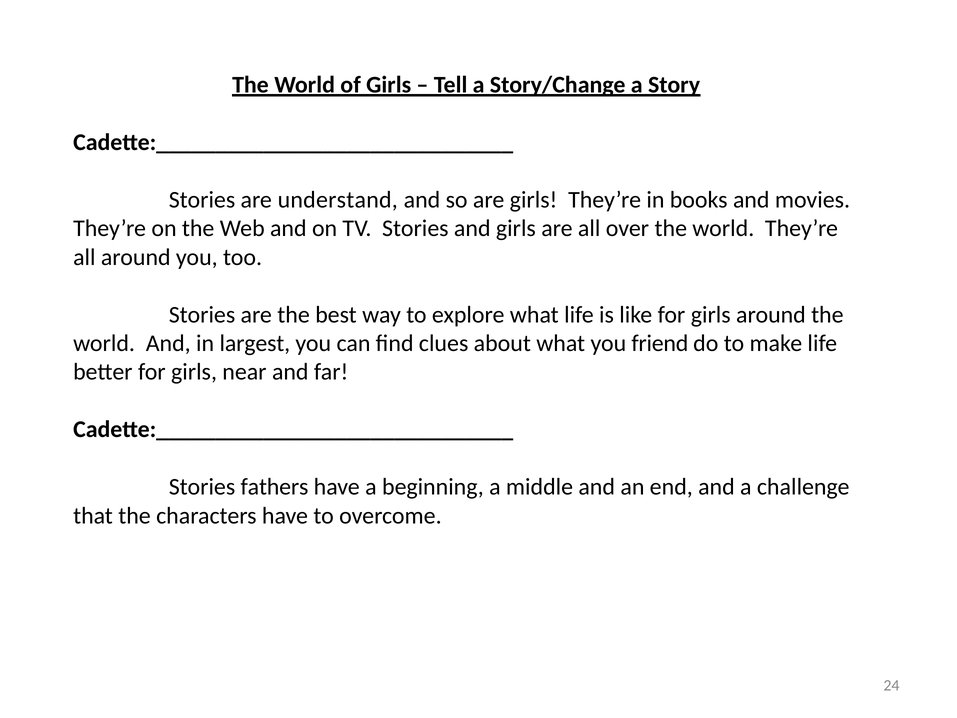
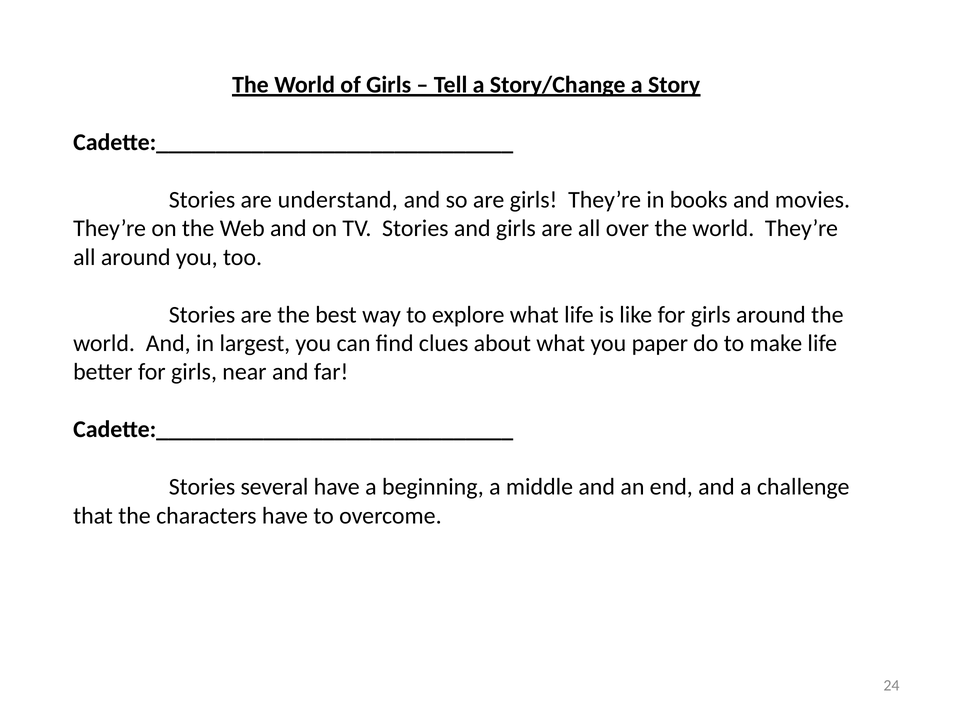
friend: friend -> paper (660, 343)
fathers: fathers -> several (275, 487)
